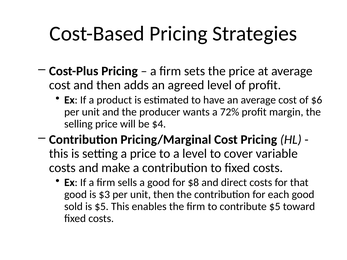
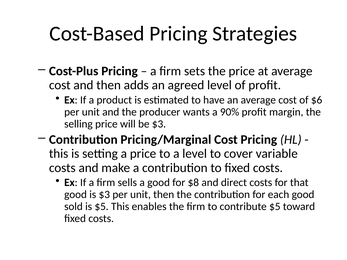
72%: 72% -> 90% (230, 112)
be $4: $4 -> $3 (159, 124)
